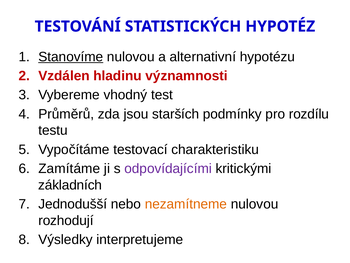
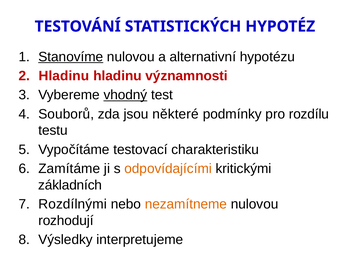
Vzdálen: Vzdálen -> Hladinu (64, 76)
vhodný underline: none -> present (125, 95)
Průměrů: Průměrů -> Souborů (66, 114)
starších: starších -> některé (176, 114)
odpovídajícími colour: purple -> orange (168, 168)
Jednodušší: Jednodušší -> Rozdílnými (73, 204)
